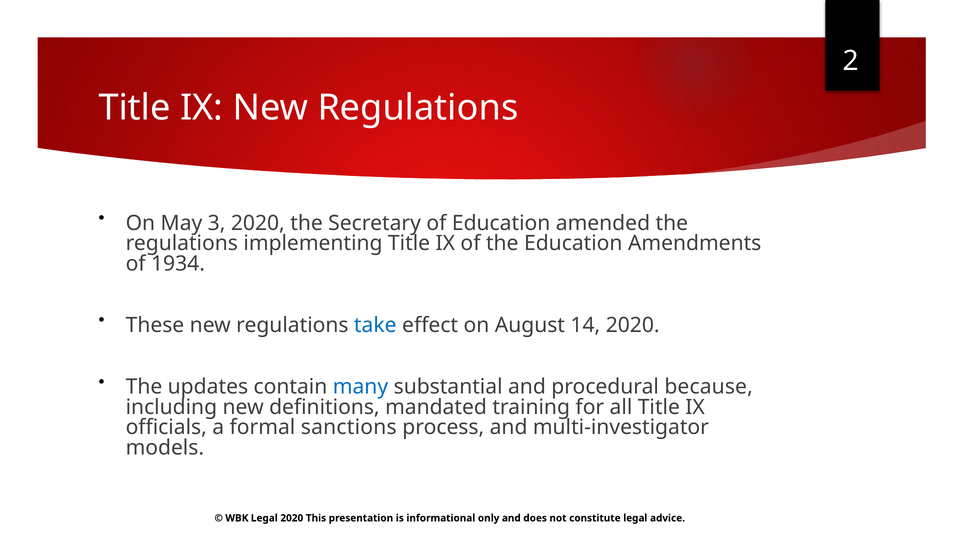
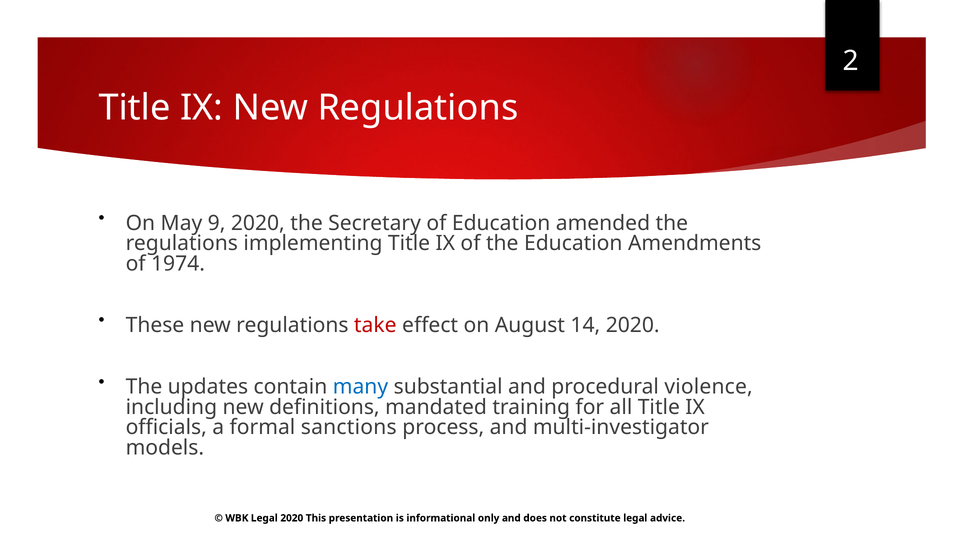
3: 3 -> 9 (217, 223)
1934: 1934 -> 1974 (178, 263)
take colour: blue -> red (375, 325)
because: because -> violence (709, 386)
